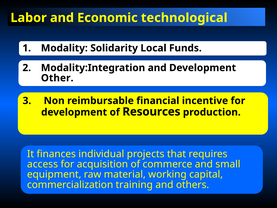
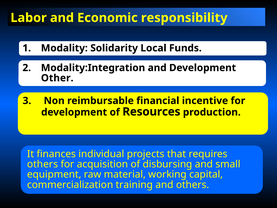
technological: technological -> responsibility (184, 18)
access: access -> others (43, 164)
commerce: commerce -> disbursing (168, 164)
